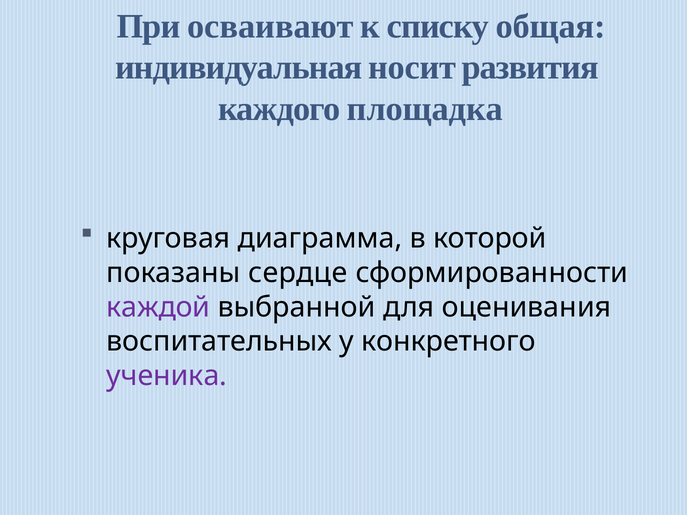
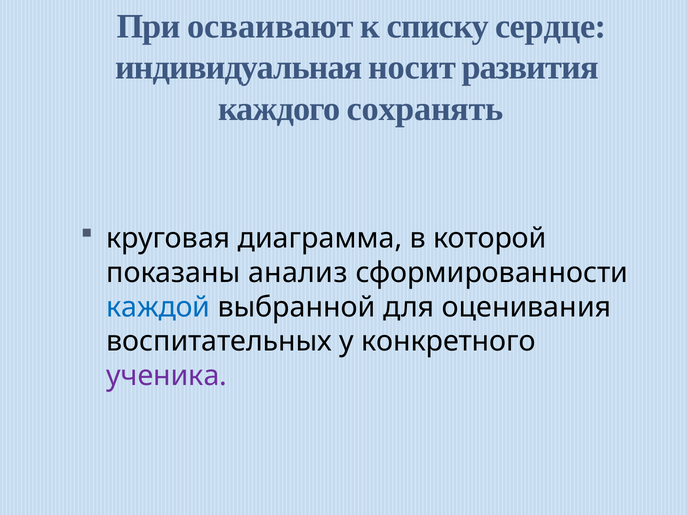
общая: общая -> сердце (551, 26)
площадка: площадка -> сохранять (425, 109)
сердце: сердце -> анализ (298, 273)
каждой colour: purple -> blue (158, 307)
